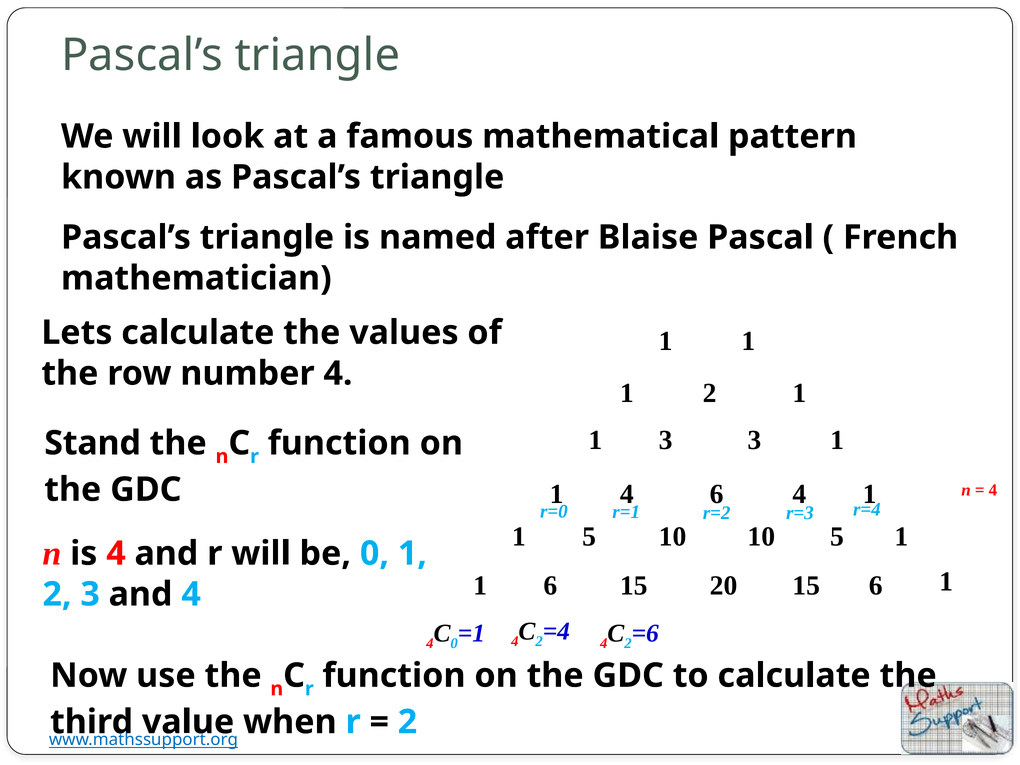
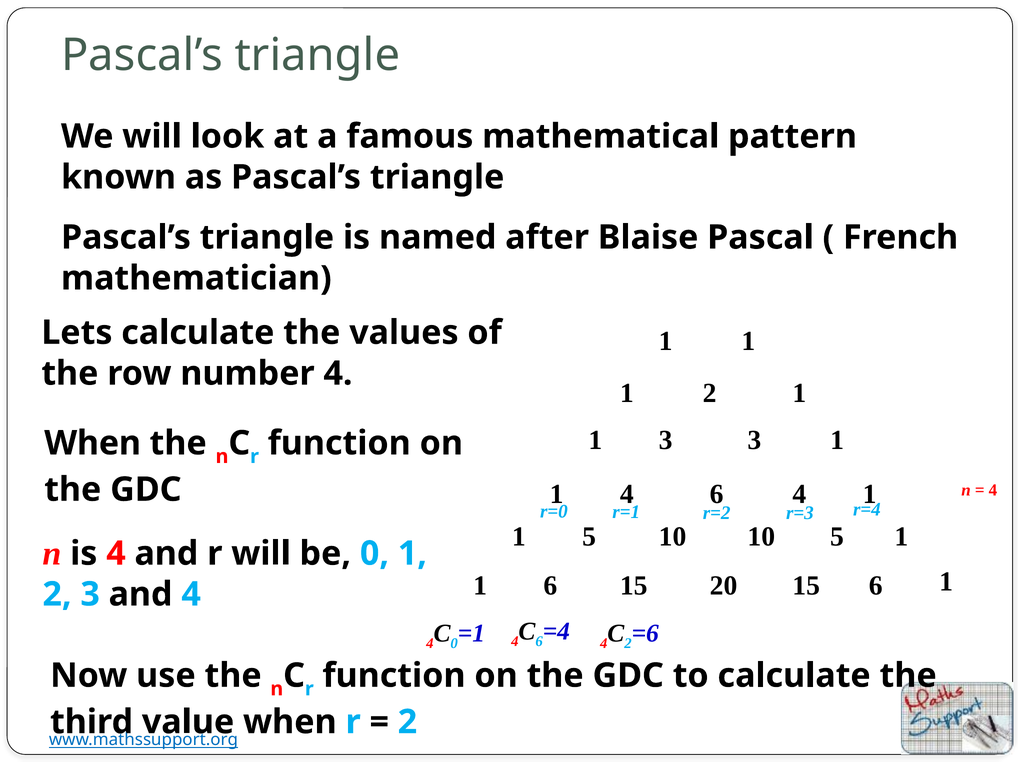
Stand: Stand -> When (93, 443)
2: 2 -> 6 (539, 641)
